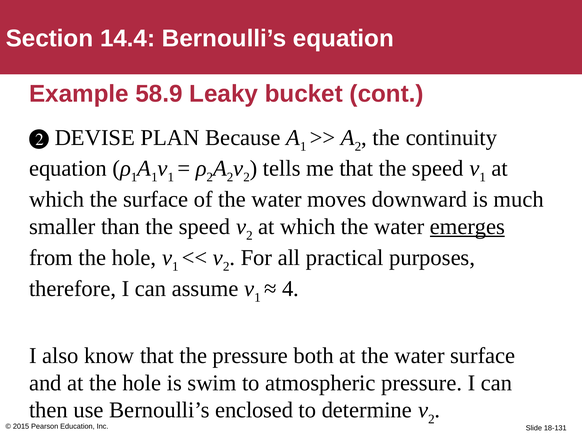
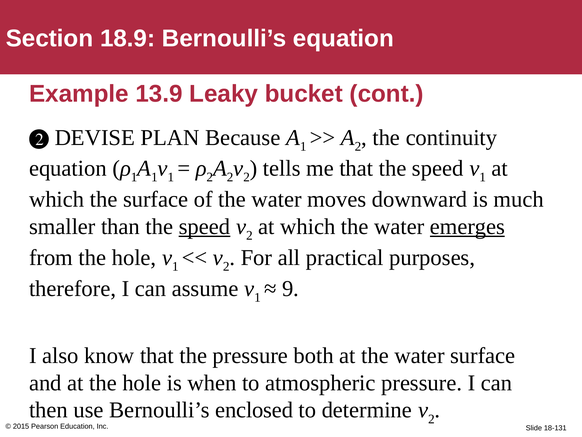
14.4: 14.4 -> 18.9 (128, 39)
58.9: 58.9 -> 13.9 (159, 94)
speed underline: none -> present (204, 226)
4: 4 -> 9 (291, 288)
swim: swim -> when (212, 383)
